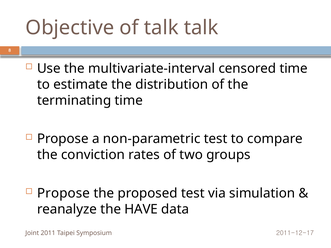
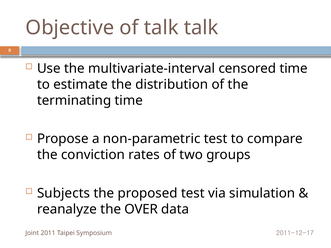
Propose: Propose -> Subjects (64, 193)
HAVE: HAVE -> OVER (141, 209)
